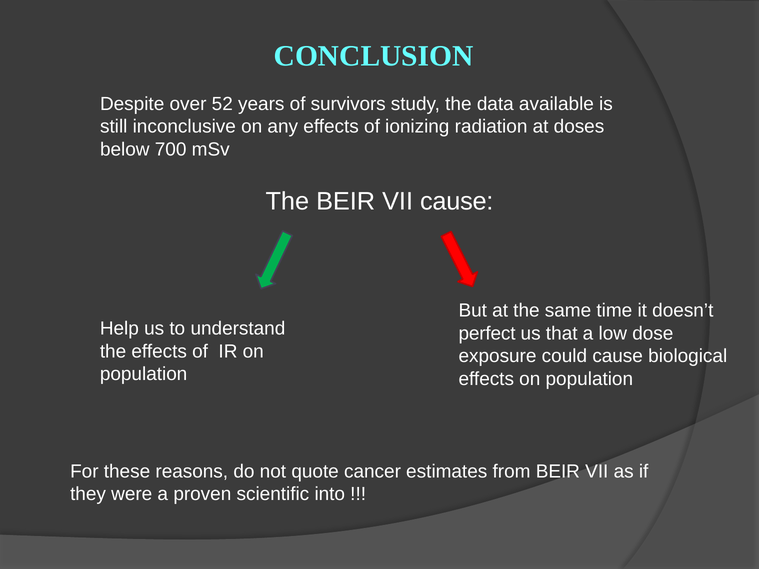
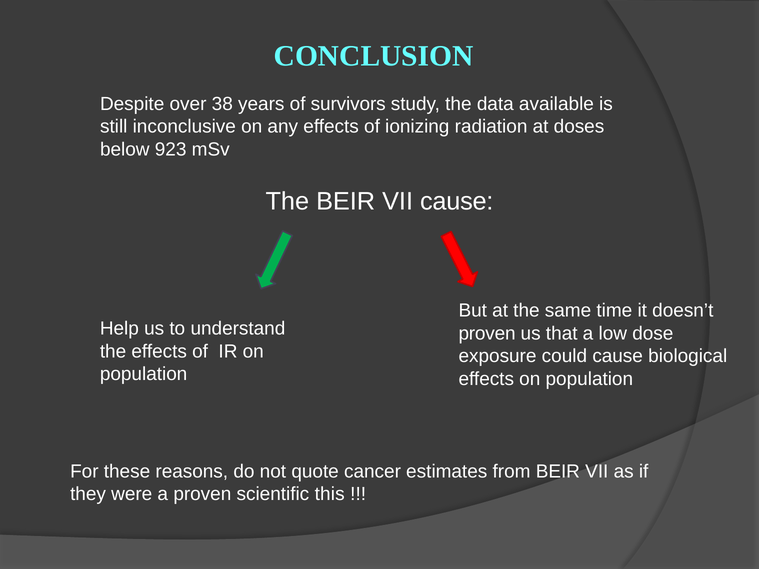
52: 52 -> 38 (222, 104)
700: 700 -> 923 (171, 149)
perfect: perfect -> proven (487, 334)
into: into -> this (330, 494)
